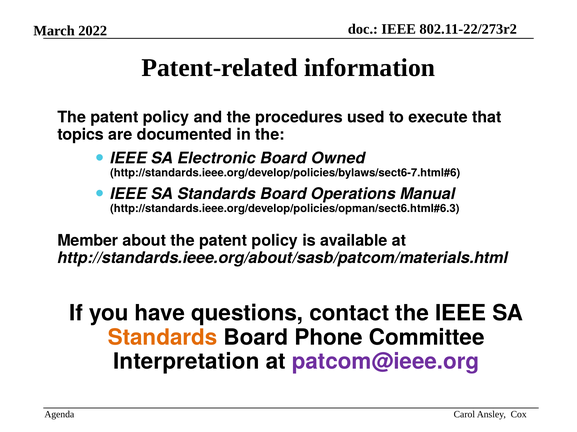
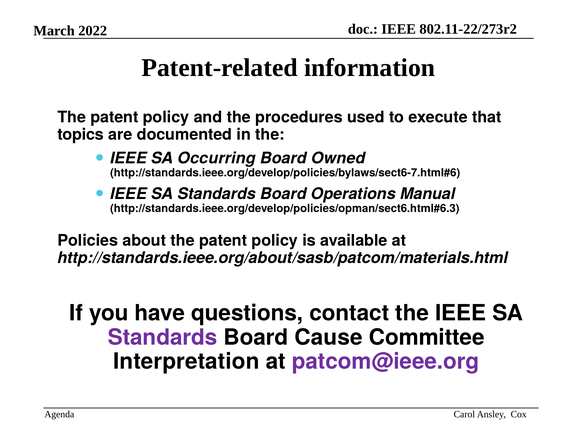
Electronic: Electronic -> Occurring (217, 158)
Member: Member -> Policies (88, 241)
Standards colour: orange -> purple (163, 338)
Phone: Phone -> Cause (329, 338)
